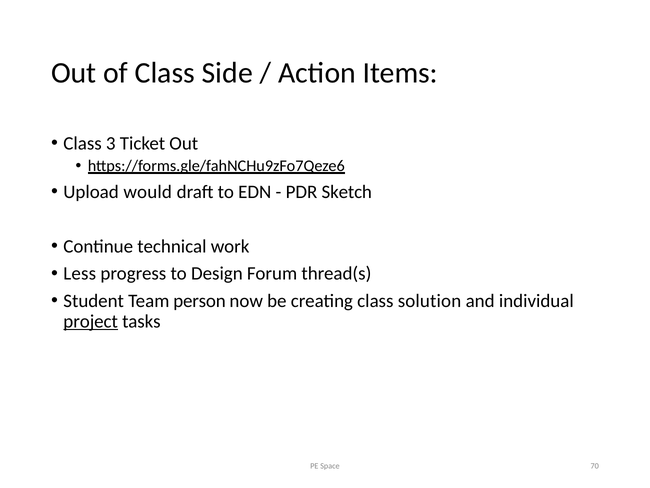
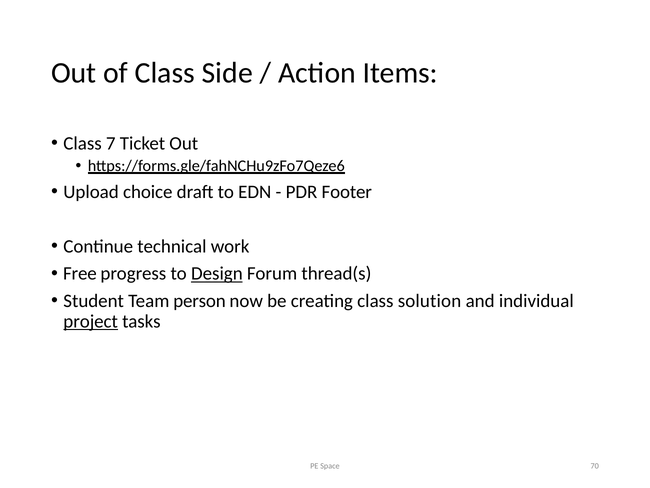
3: 3 -> 7 (111, 143)
would: would -> choice (148, 192)
Sketch: Sketch -> Footer (347, 192)
Less: Less -> Free (80, 273)
Design underline: none -> present (217, 273)
